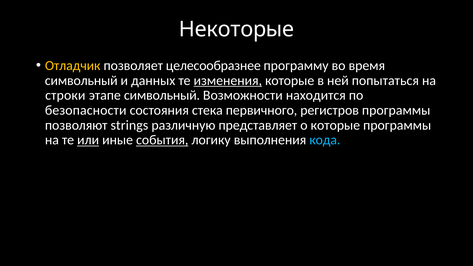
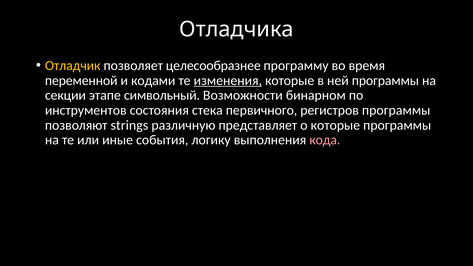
Некоторые: Некоторые -> Отладчика (236, 29)
символьный: символьный -> переменной (81, 80)
данных: данных -> кодами (153, 80)
ней попытаться: попытаться -> программы (385, 80)
строки: строки -> секции (65, 95)
находится: находится -> бинарном (316, 95)
безопасности: безопасности -> инструментов (86, 110)
или underline: present -> none (88, 140)
события underline: present -> none (162, 140)
кода colour: light blue -> pink (325, 140)
